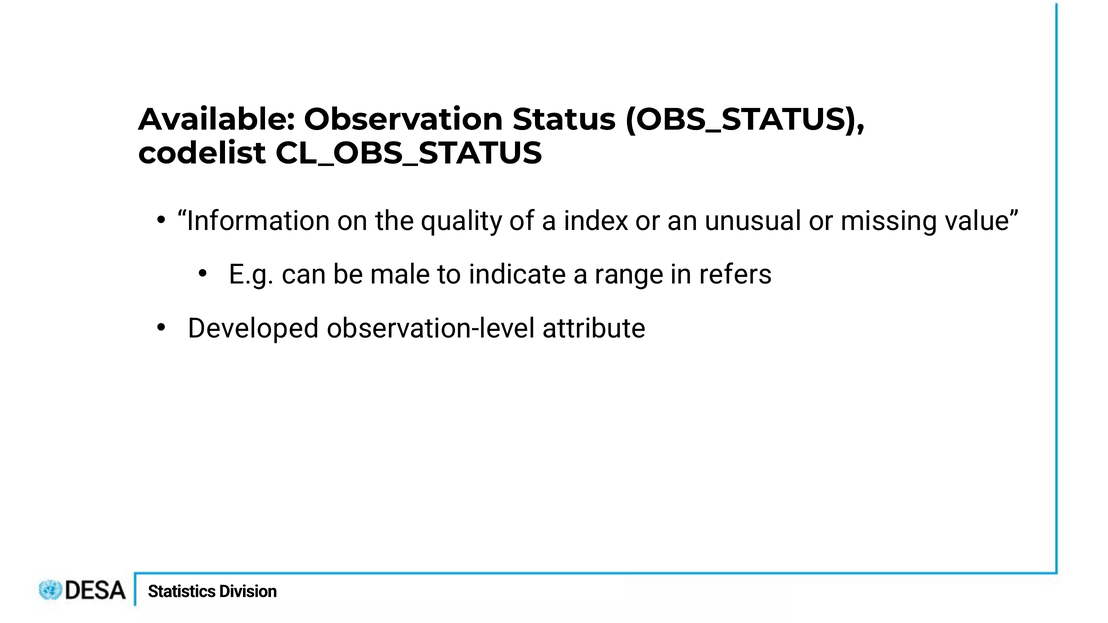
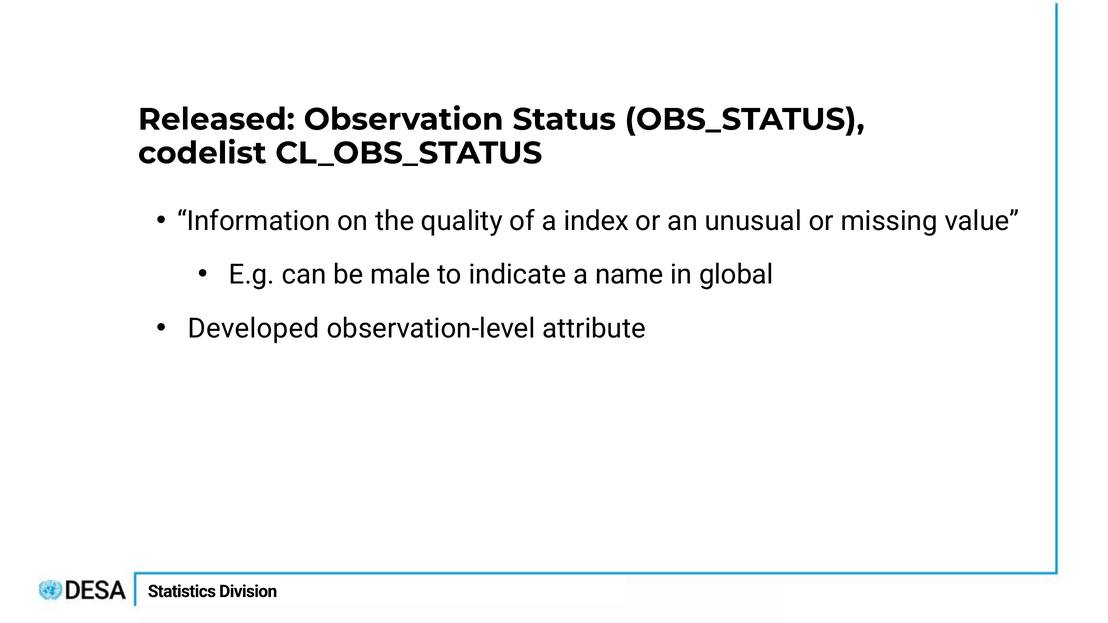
Available: Available -> Released (216, 119)
range: range -> name (629, 275)
refers: refers -> global (736, 275)
